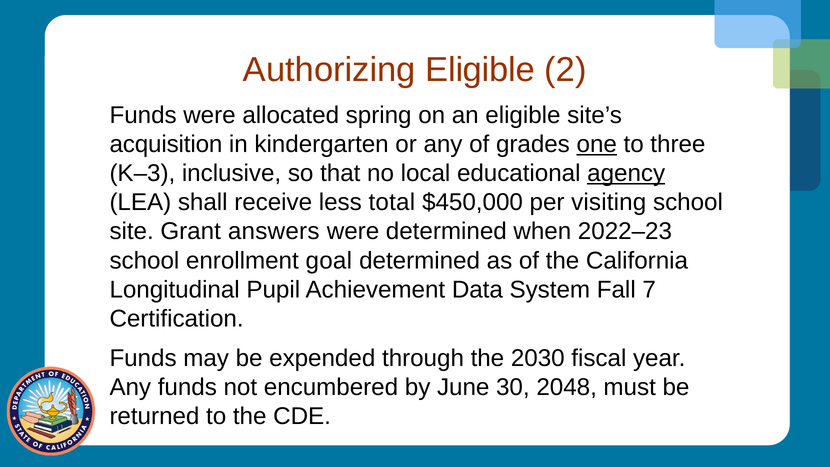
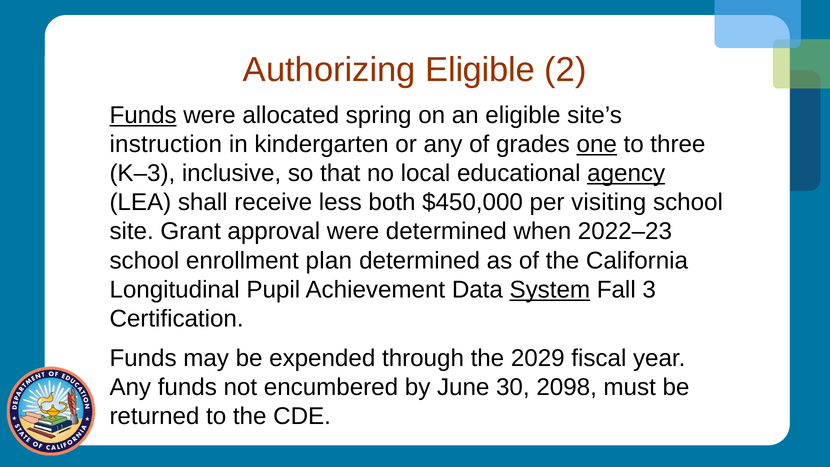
Funds underline: none -> present (143, 115)
acquisition: acquisition -> instruction (166, 144)
total: total -> both (392, 202)
answers: answers -> approval (274, 231)
goal: goal -> plan (329, 260)
System underline: none -> present (550, 290)
7: 7 -> 3 (649, 290)
2030: 2030 -> 2029 (538, 358)
2048: 2048 -> 2098 (567, 387)
